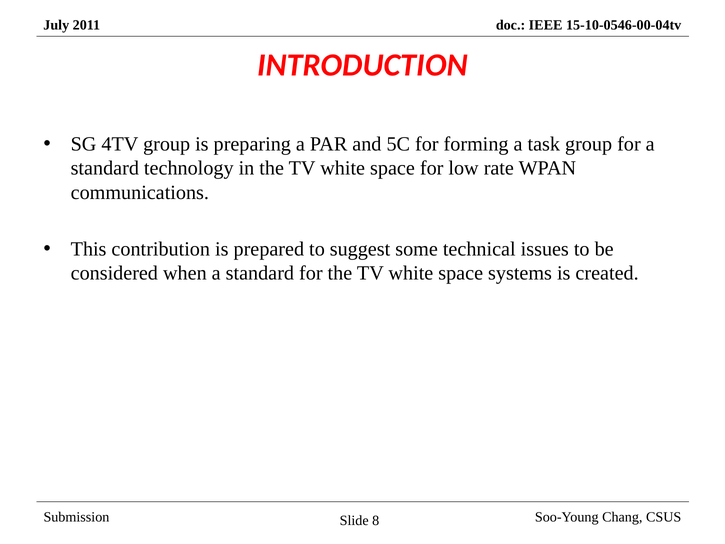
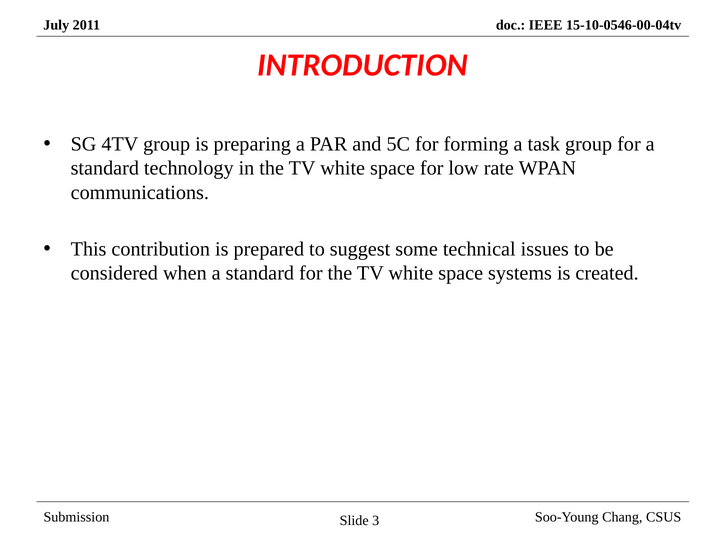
8: 8 -> 3 (376, 521)
